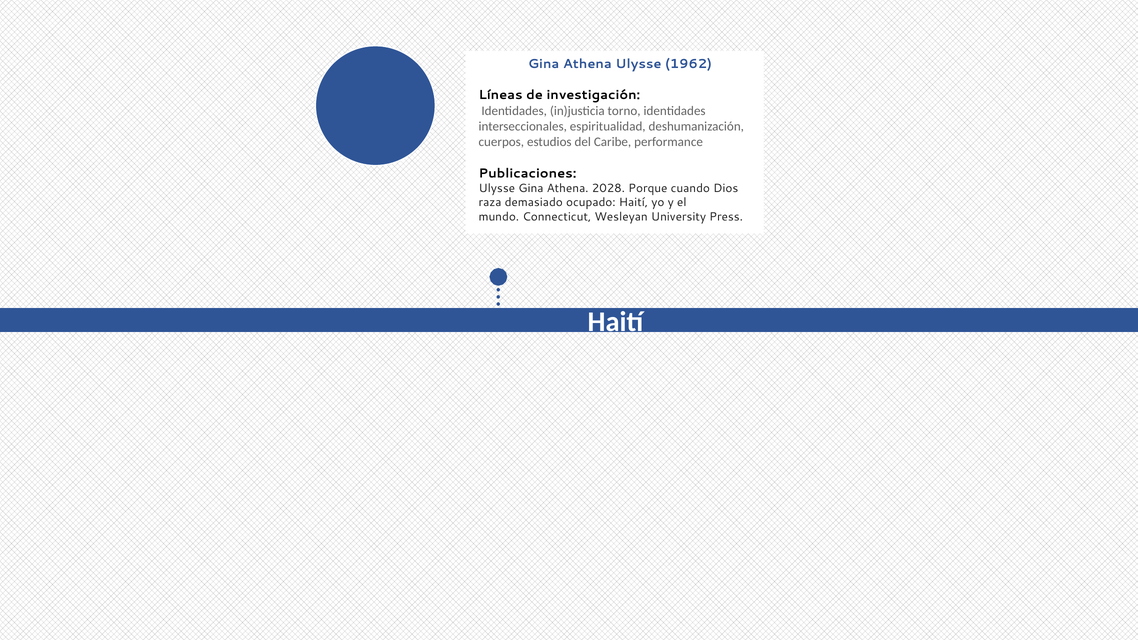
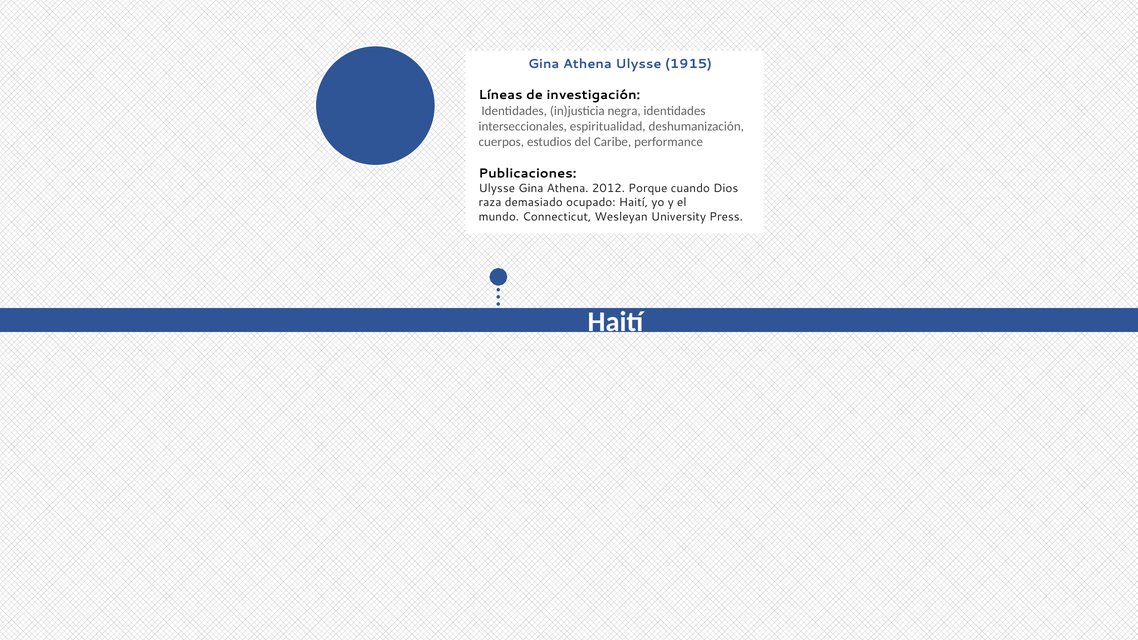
1962: 1962 -> 1915 (689, 64)
torno: torno -> negra (624, 111)
2028: 2028 -> 2012 (608, 188)
